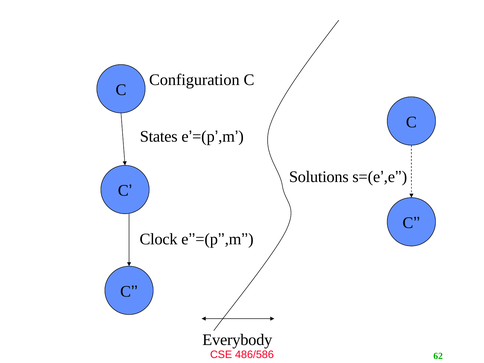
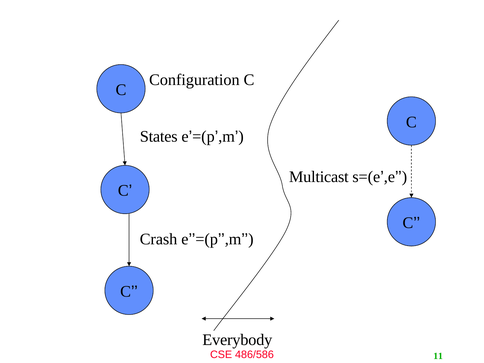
Solutions: Solutions -> Multicast (319, 177)
Clock: Clock -> Crash (159, 239)
62: 62 -> 11 (438, 356)
